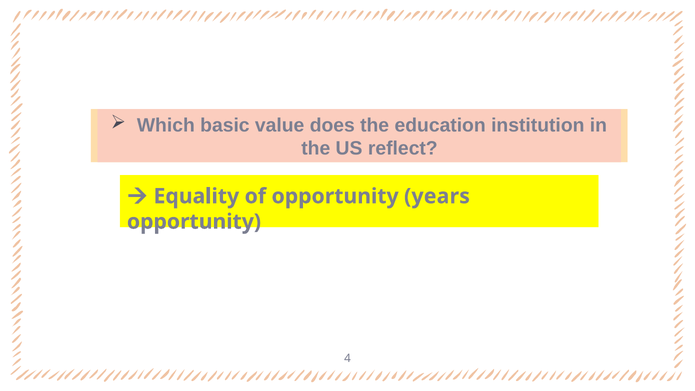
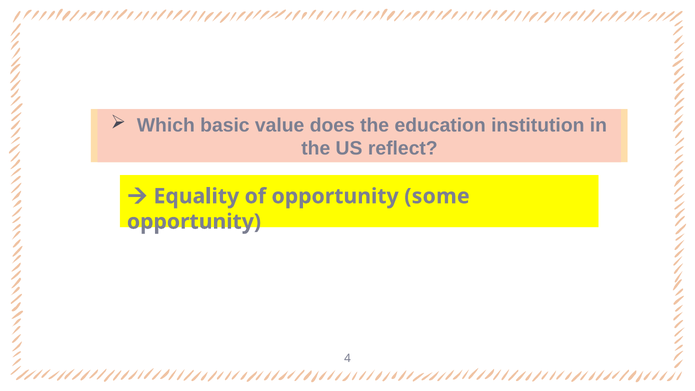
years: years -> some (437, 196)
